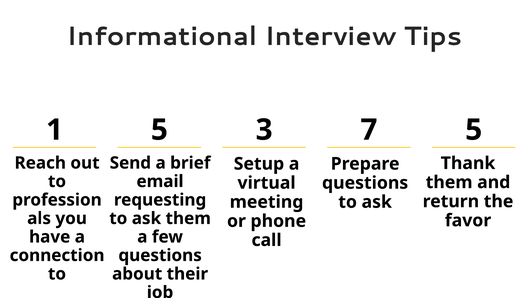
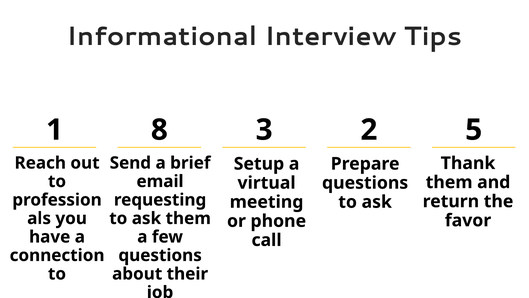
1 5: 5 -> 8 (159, 130)
7: 7 -> 2 (369, 130)
